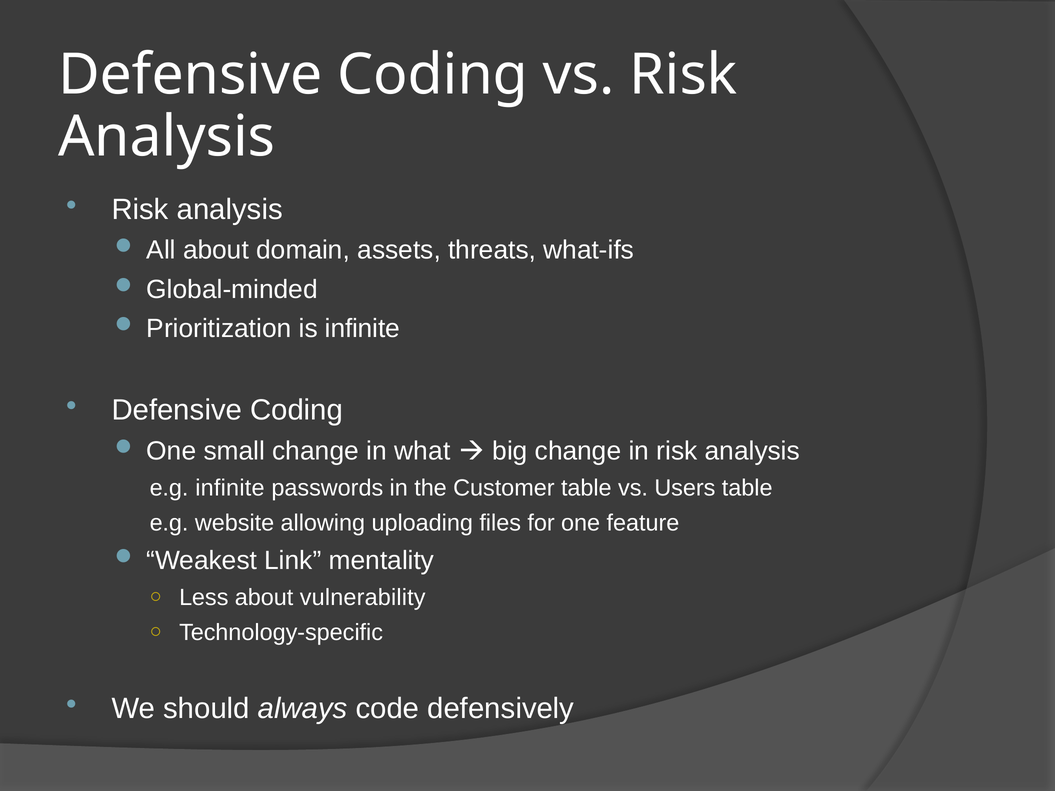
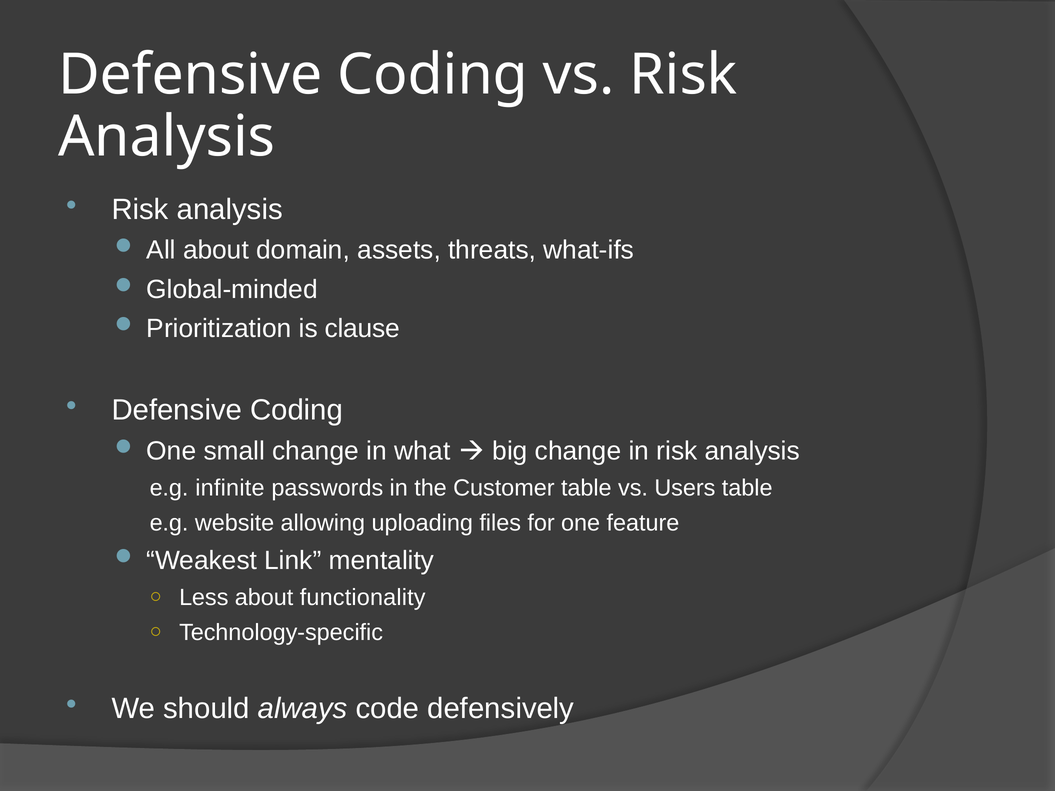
is infinite: infinite -> clause (362, 329)
vulnerability: vulnerability -> functionality (363, 597)
